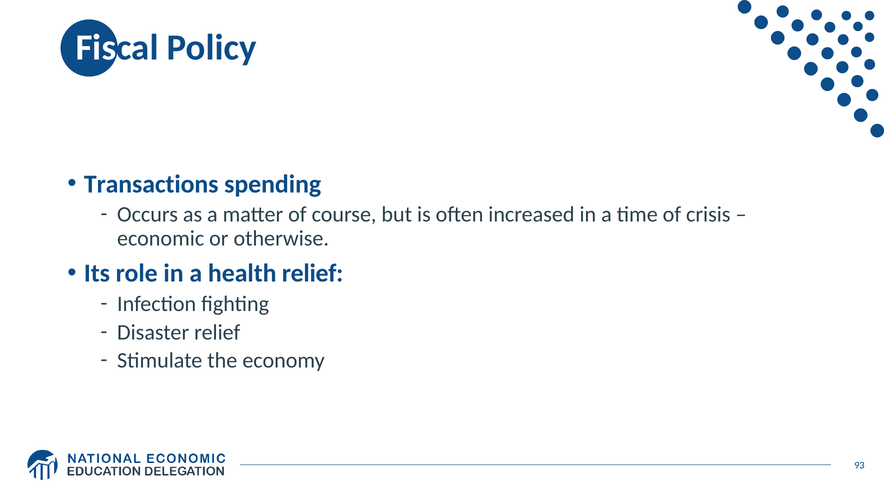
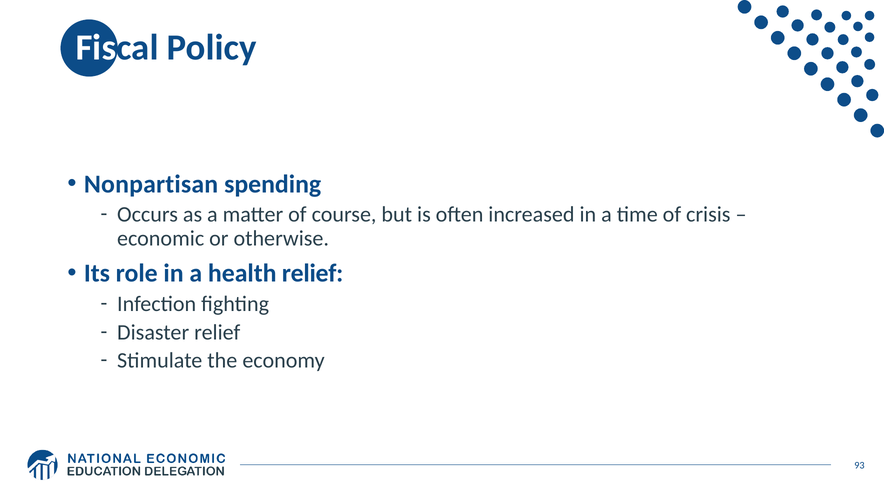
Transactions: Transactions -> Nonpartisan (151, 184)
